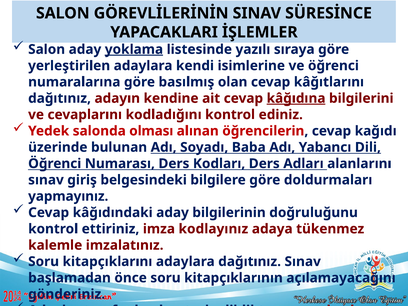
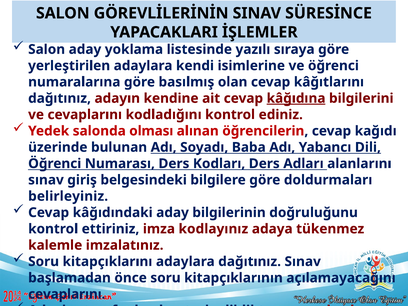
yoklama underline: present -> none (134, 49)
yapmayınız: yapmayınız -> belirleyiniz (68, 196)
gönderiniz: gönderiniz -> cevaplarını (67, 294)
